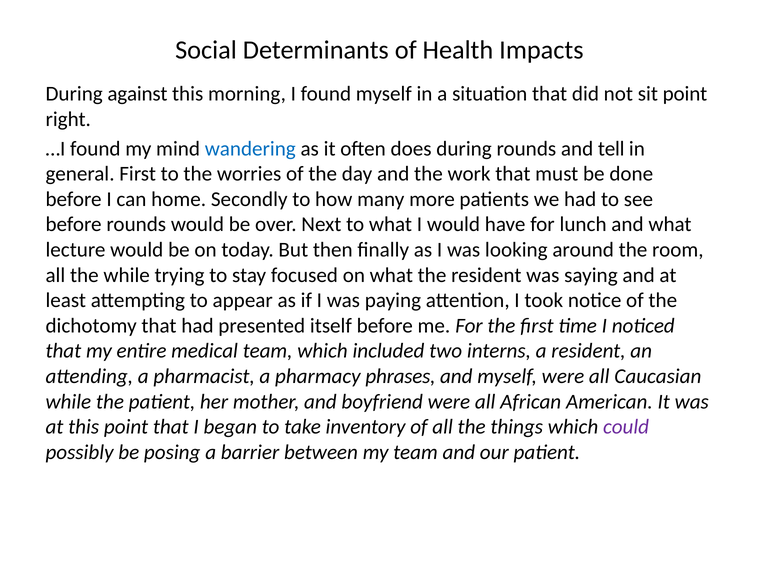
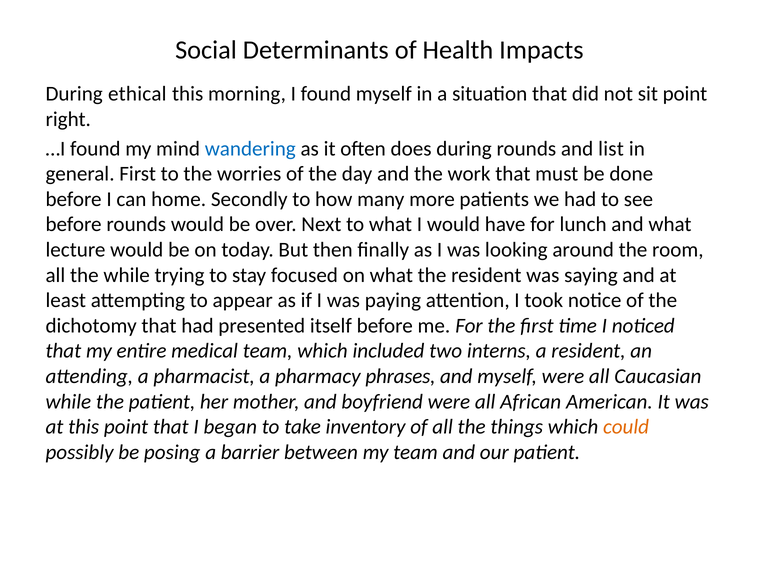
against: against -> ethical (137, 94)
tell: tell -> list (611, 149)
could colour: purple -> orange (626, 427)
